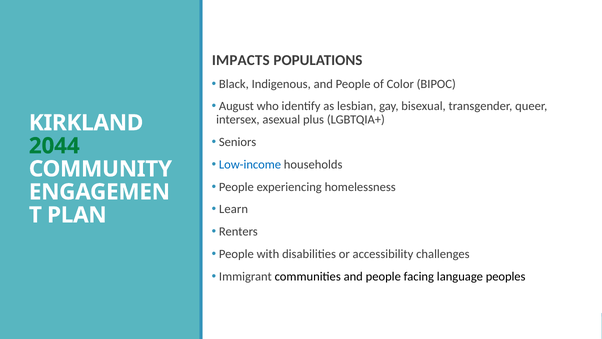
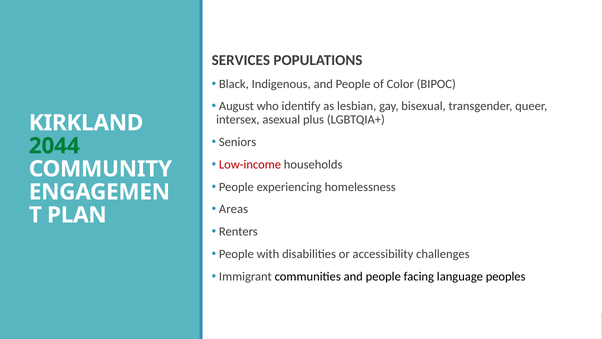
IMPACTS: IMPACTS -> SERVICES (241, 60)
Low-income colour: blue -> red (250, 164)
Learn: Learn -> Areas (234, 209)
